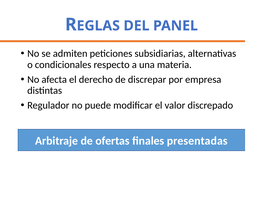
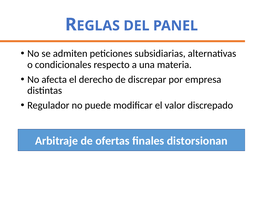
presentadas: presentadas -> distorsionan (197, 140)
